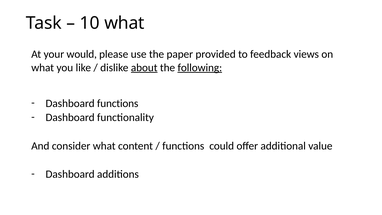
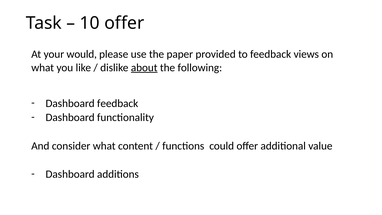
10 what: what -> offer (124, 23)
following underline: present -> none (200, 68)
Dashboard functions: functions -> feedback (118, 103)
